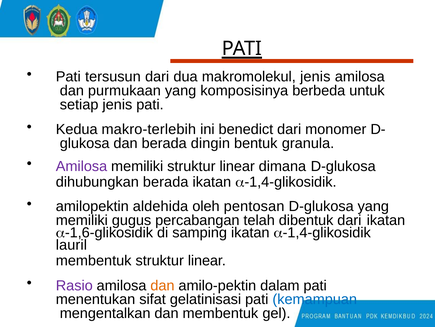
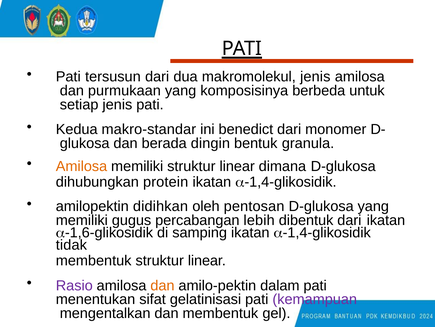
makro-terlebih: makro-terlebih -> makro-standar (149, 129)
Amilosa colour: purple -> orange (81, 166)
dihubungkan berada: berada -> protein (166, 181)
aldehida: aldehida -> didihkan (160, 206)
telah: telah -> lebih (259, 220)
lauril: lauril -> tidak (71, 244)
kemampuan colour: blue -> purple (315, 299)
